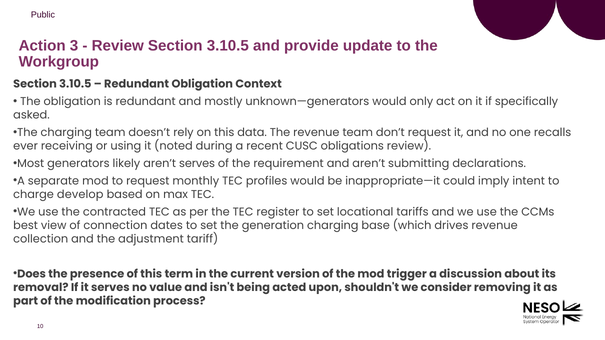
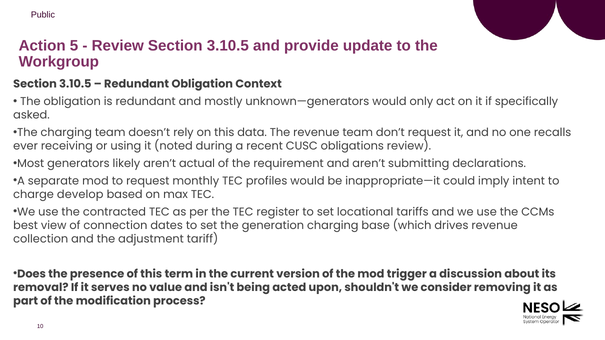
3: 3 -> 5 (74, 46)
aren’t serves: serves -> actual (197, 164)
